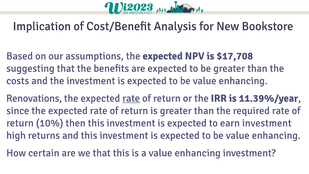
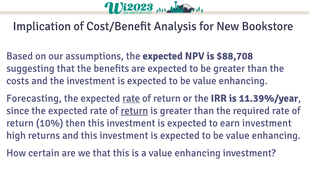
$17,708: $17,708 -> $88,708 (235, 56)
Renovations: Renovations -> Forecasting (34, 98)
return underline: none -> present (134, 111)
